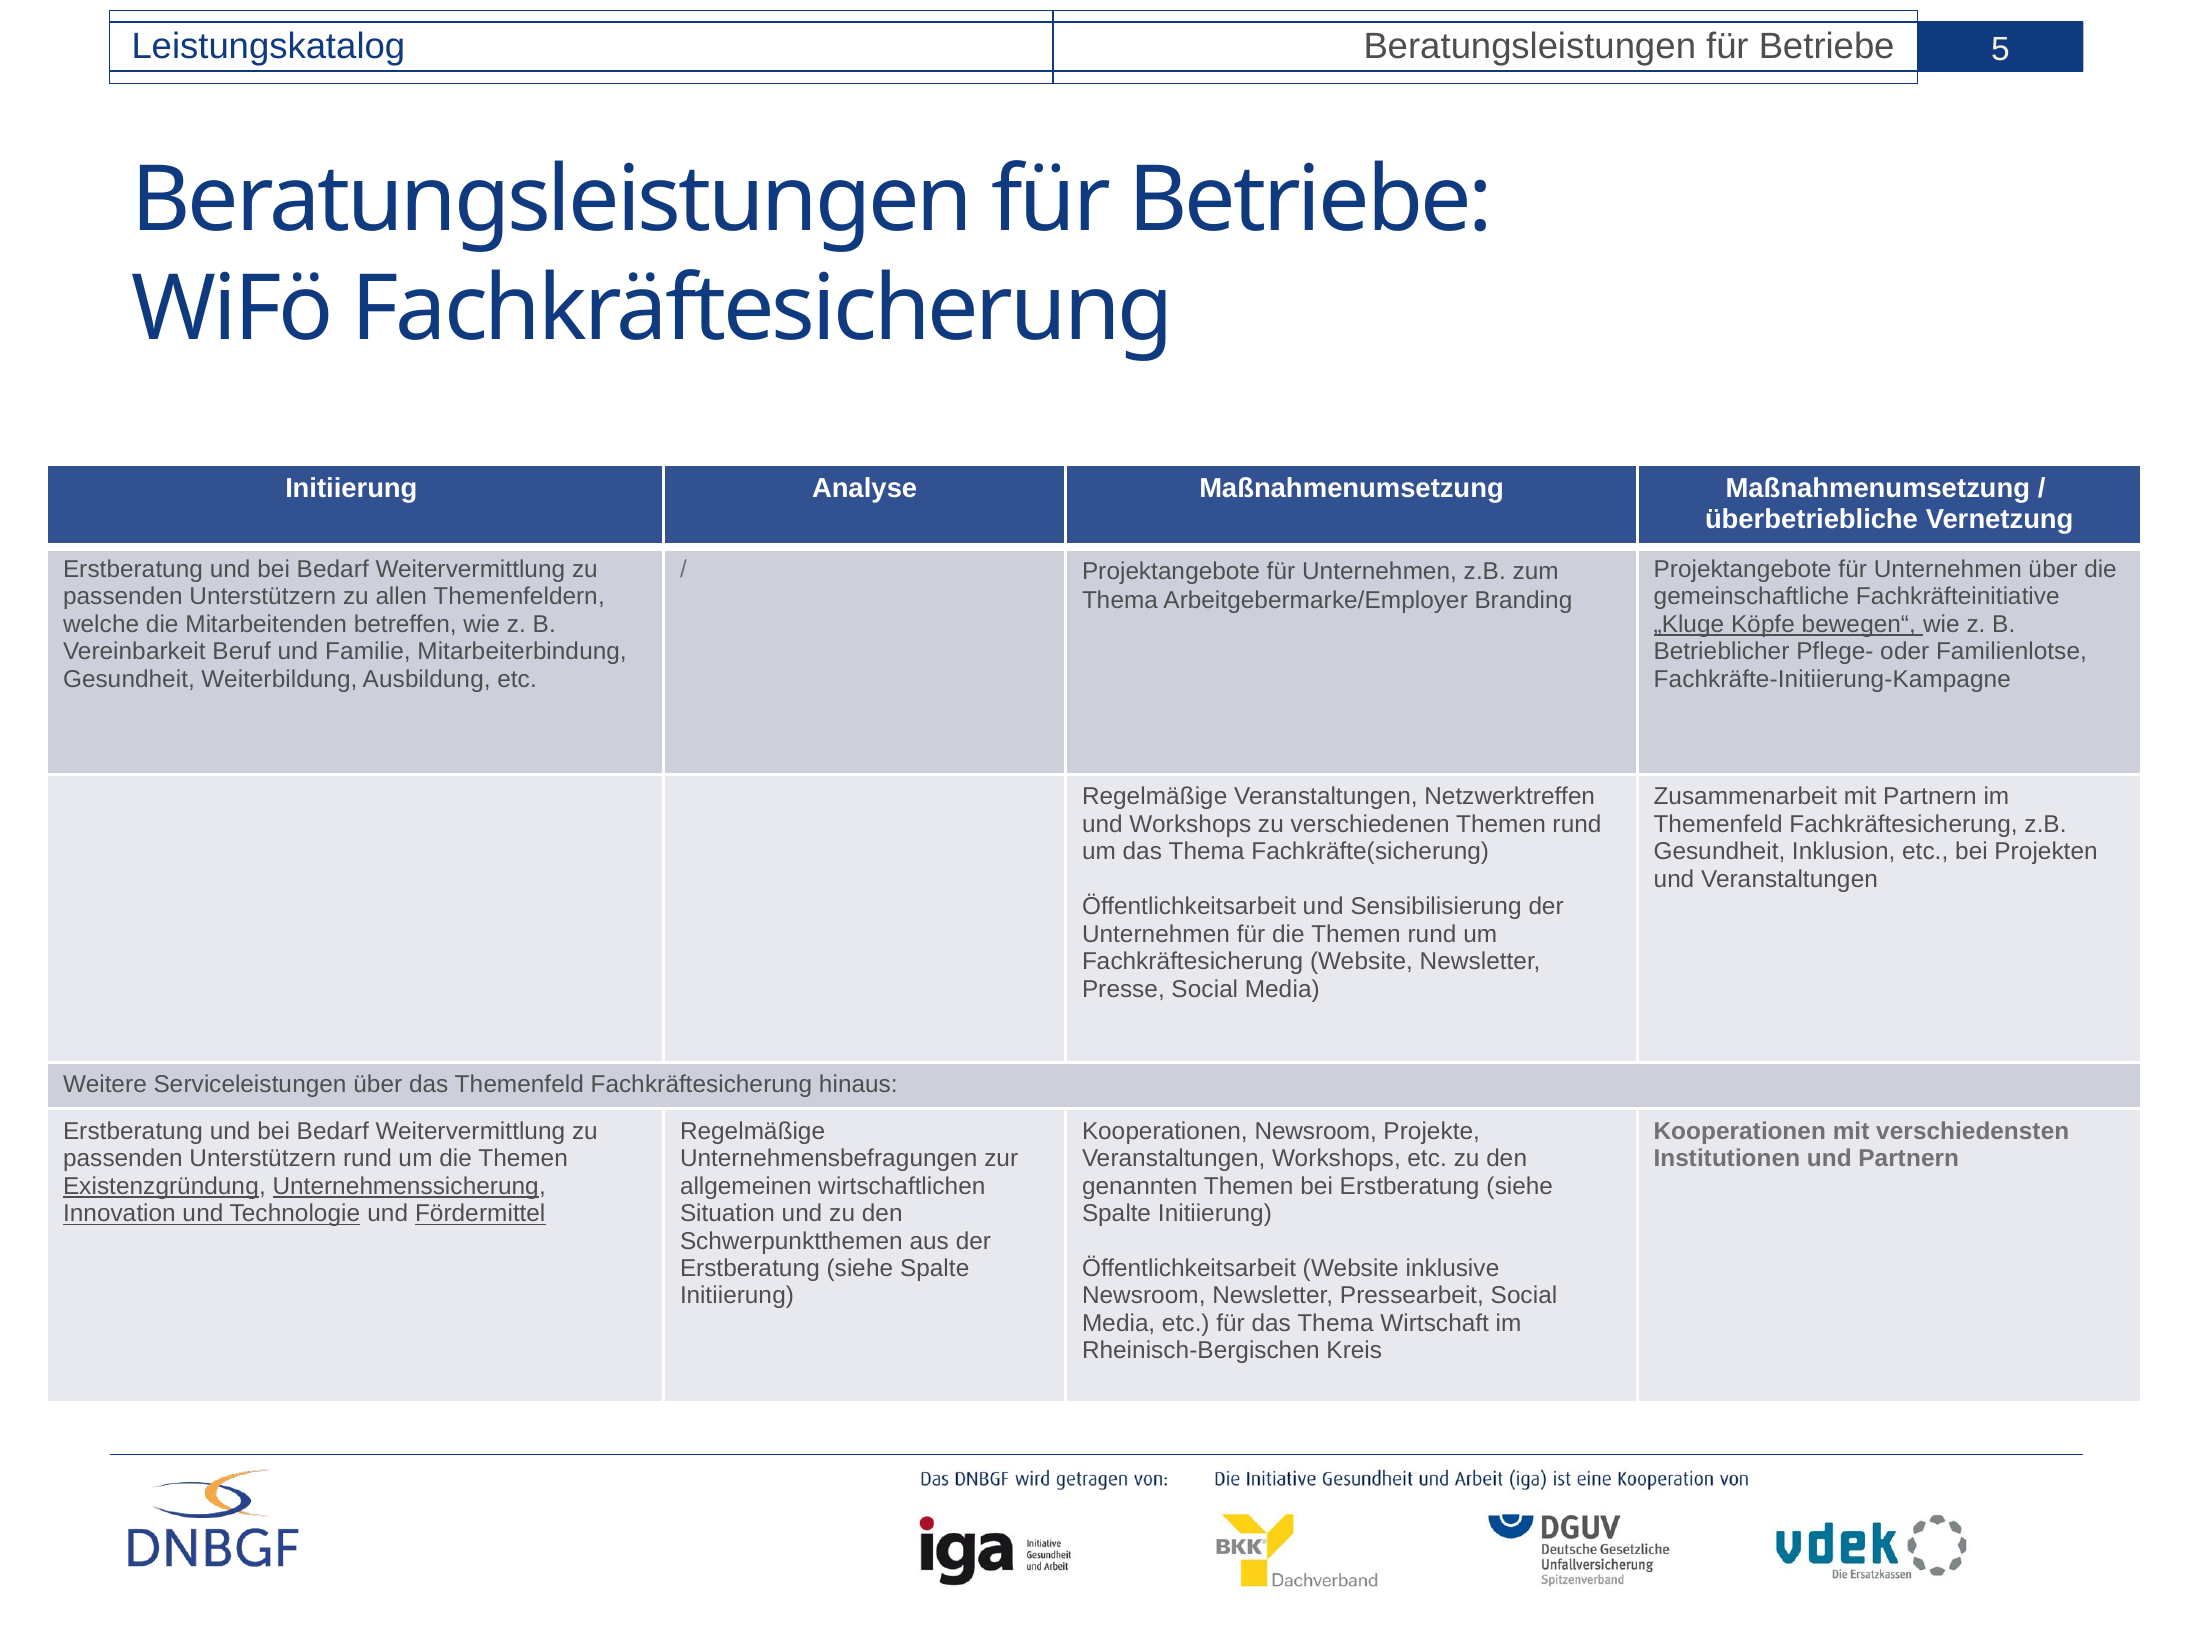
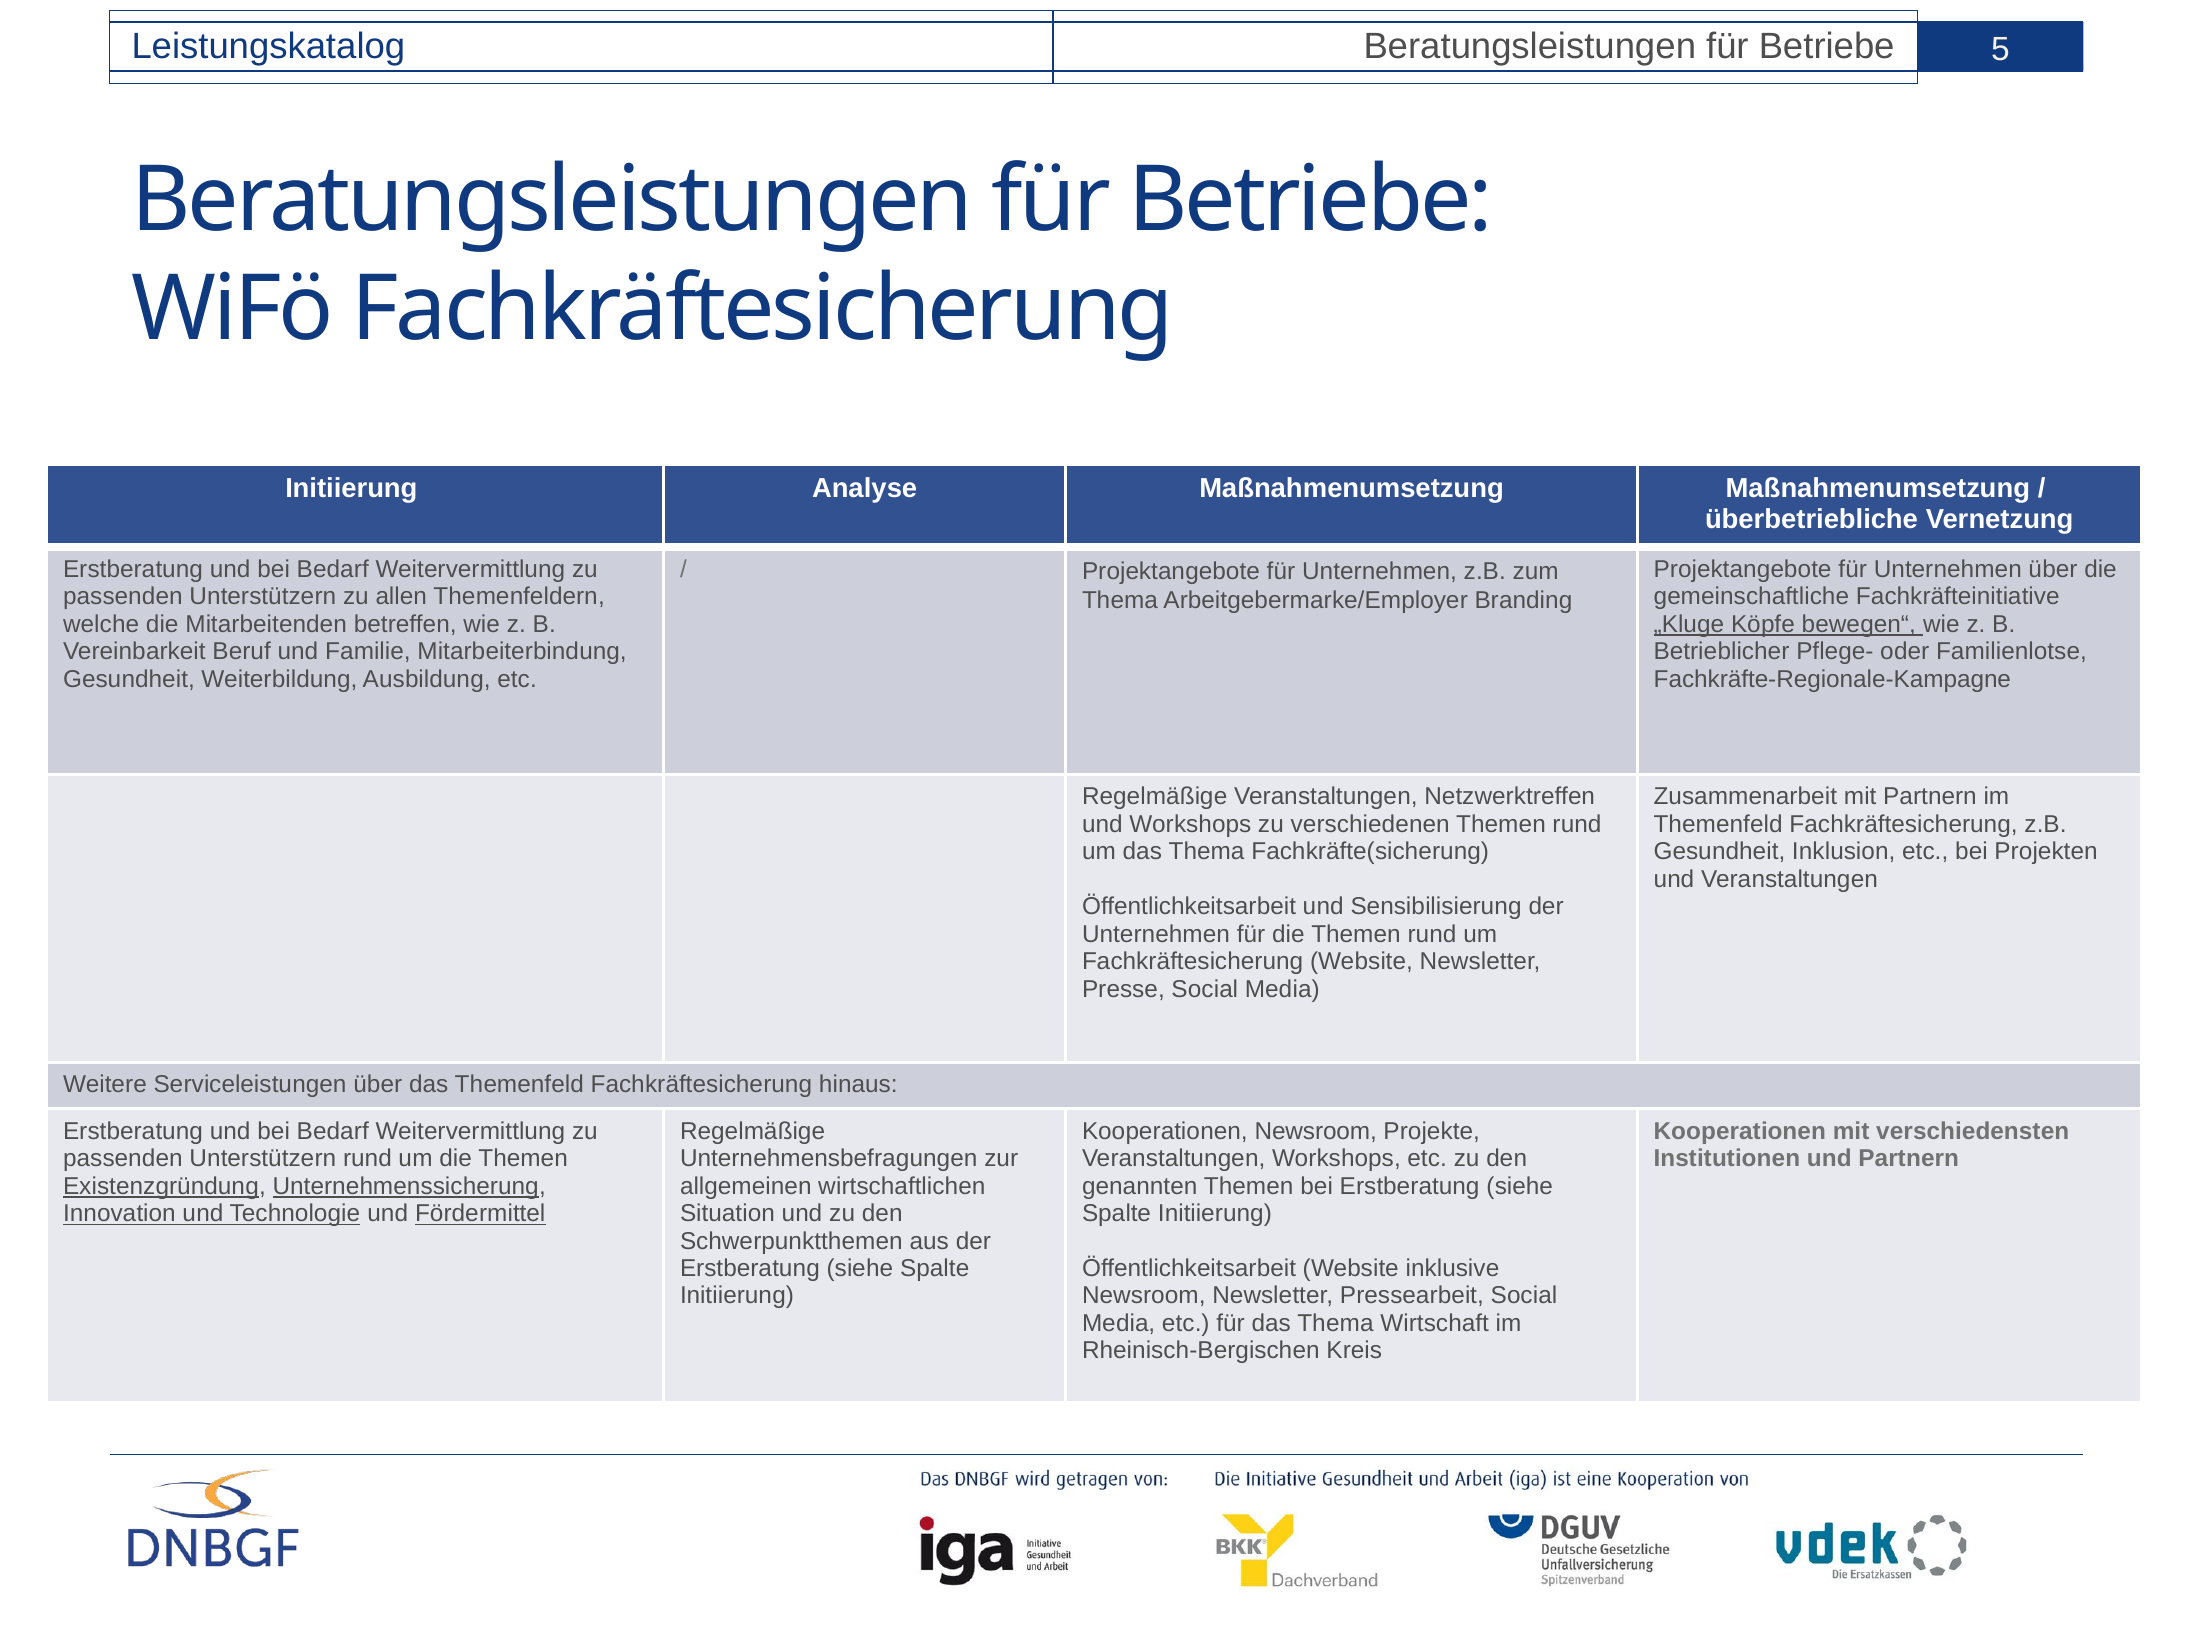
Fachkräfte-Initiierung-Kampagne: Fachkräfte-Initiierung-Kampagne -> Fachkräfte-Regionale-Kampagne (1832, 679)
